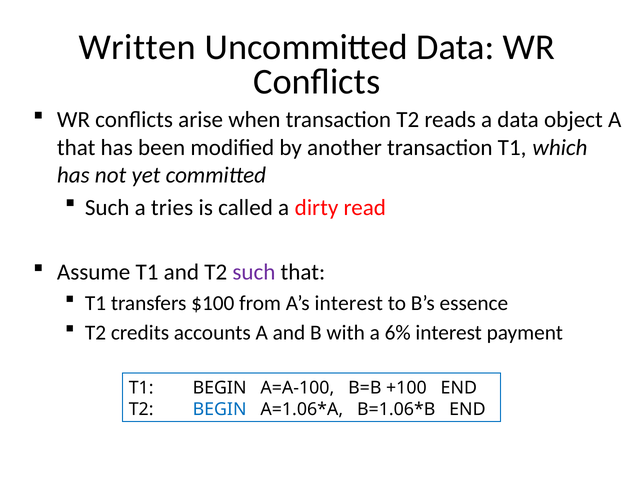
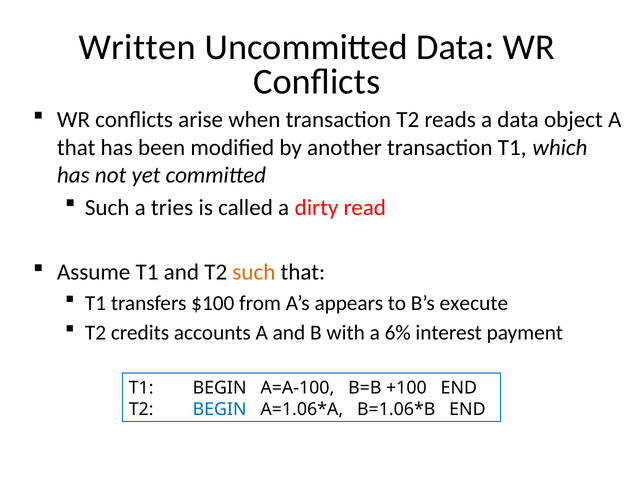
such colour: purple -> orange (254, 272)
A’s interest: interest -> appears (349, 303)
essence: essence -> execute (474, 303)
